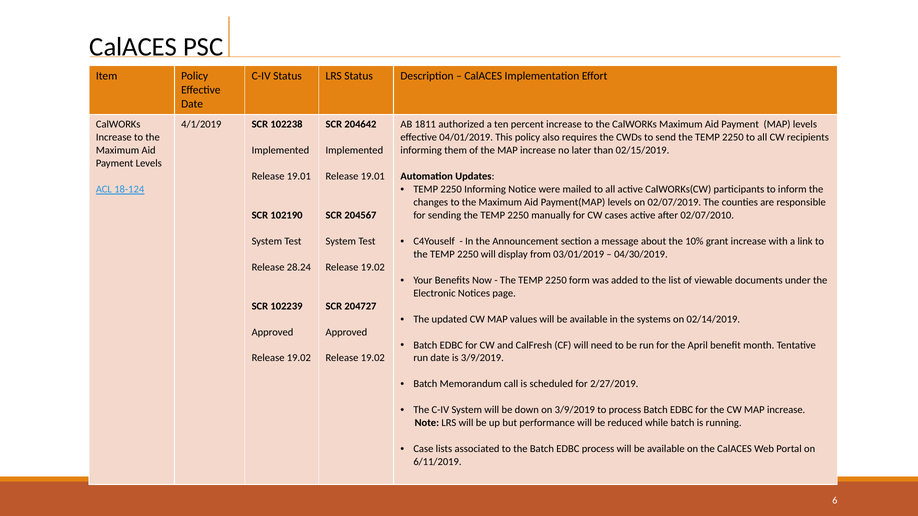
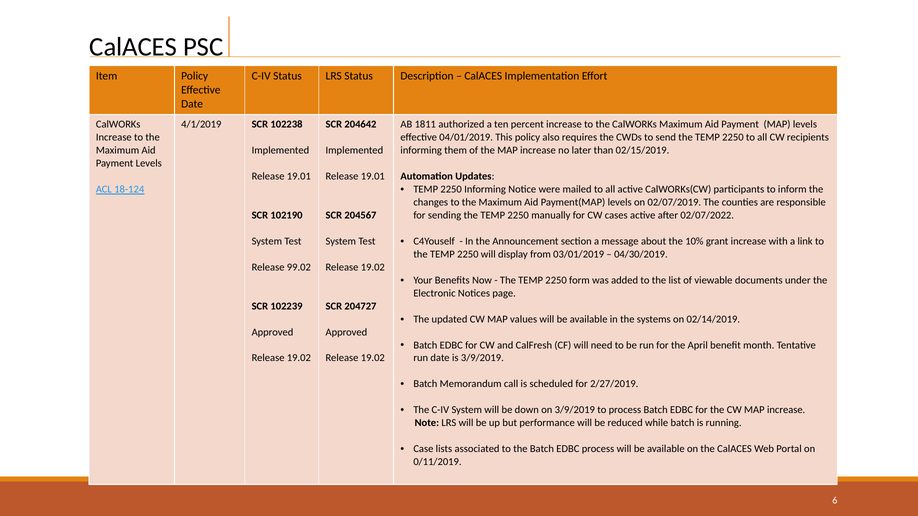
02/07/2010: 02/07/2010 -> 02/07/2022 (707, 215)
28.24: 28.24 -> 99.02 (299, 267)
6/11/2019: 6/11/2019 -> 0/11/2019 (437, 462)
